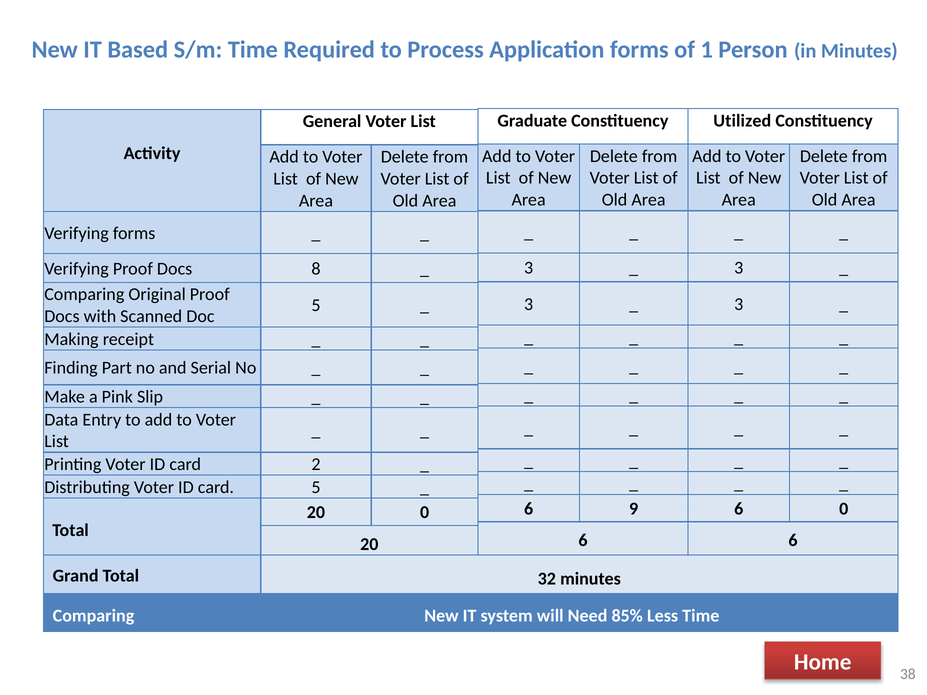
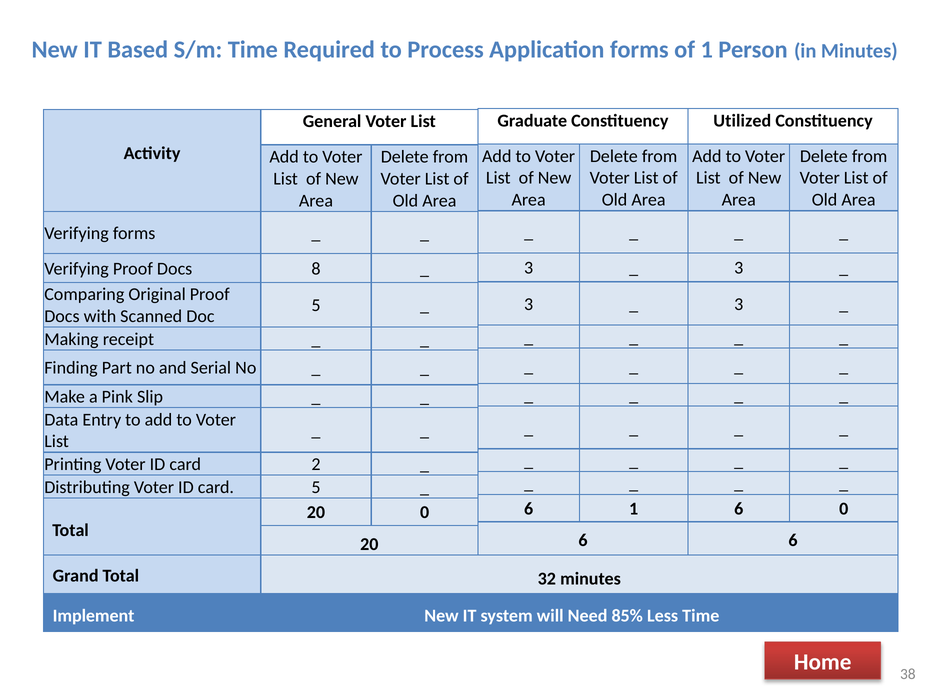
6 9: 9 -> 1 (634, 509)
Comparing: Comparing -> Implement (94, 616)
